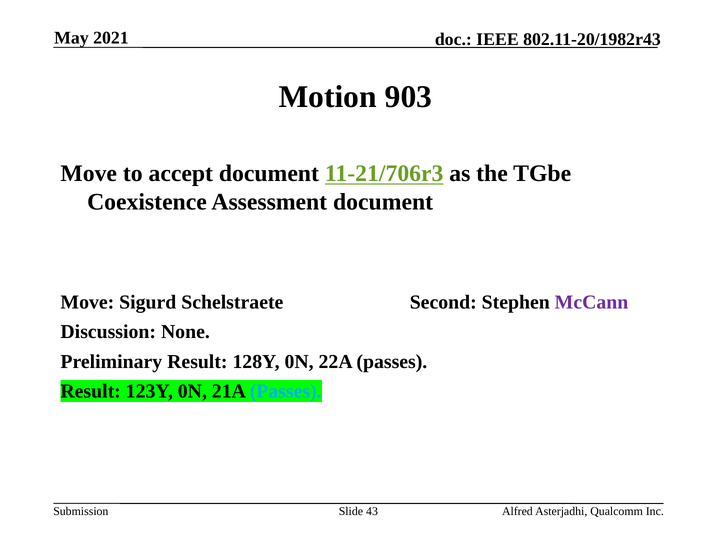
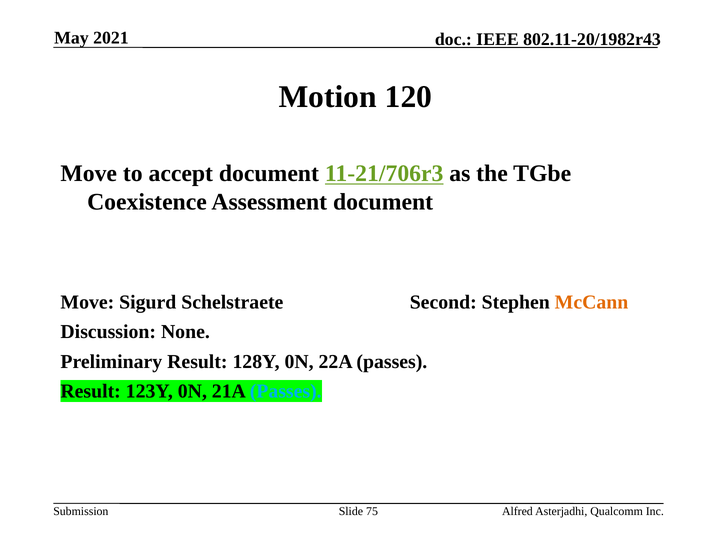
903: 903 -> 120 (408, 97)
McCann colour: purple -> orange (592, 302)
43: 43 -> 75 (372, 511)
